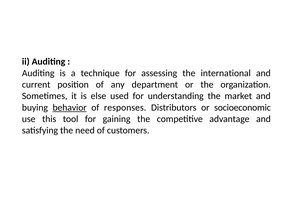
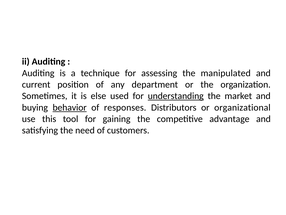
international: international -> manipulated (226, 73)
understanding underline: none -> present (176, 96)
socioeconomic: socioeconomic -> organizational (242, 107)
